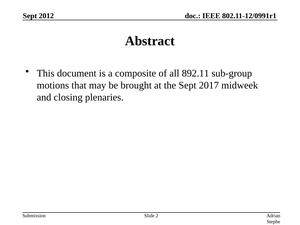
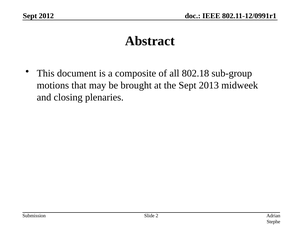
892.11: 892.11 -> 802.18 (195, 73)
2017: 2017 -> 2013 (209, 85)
